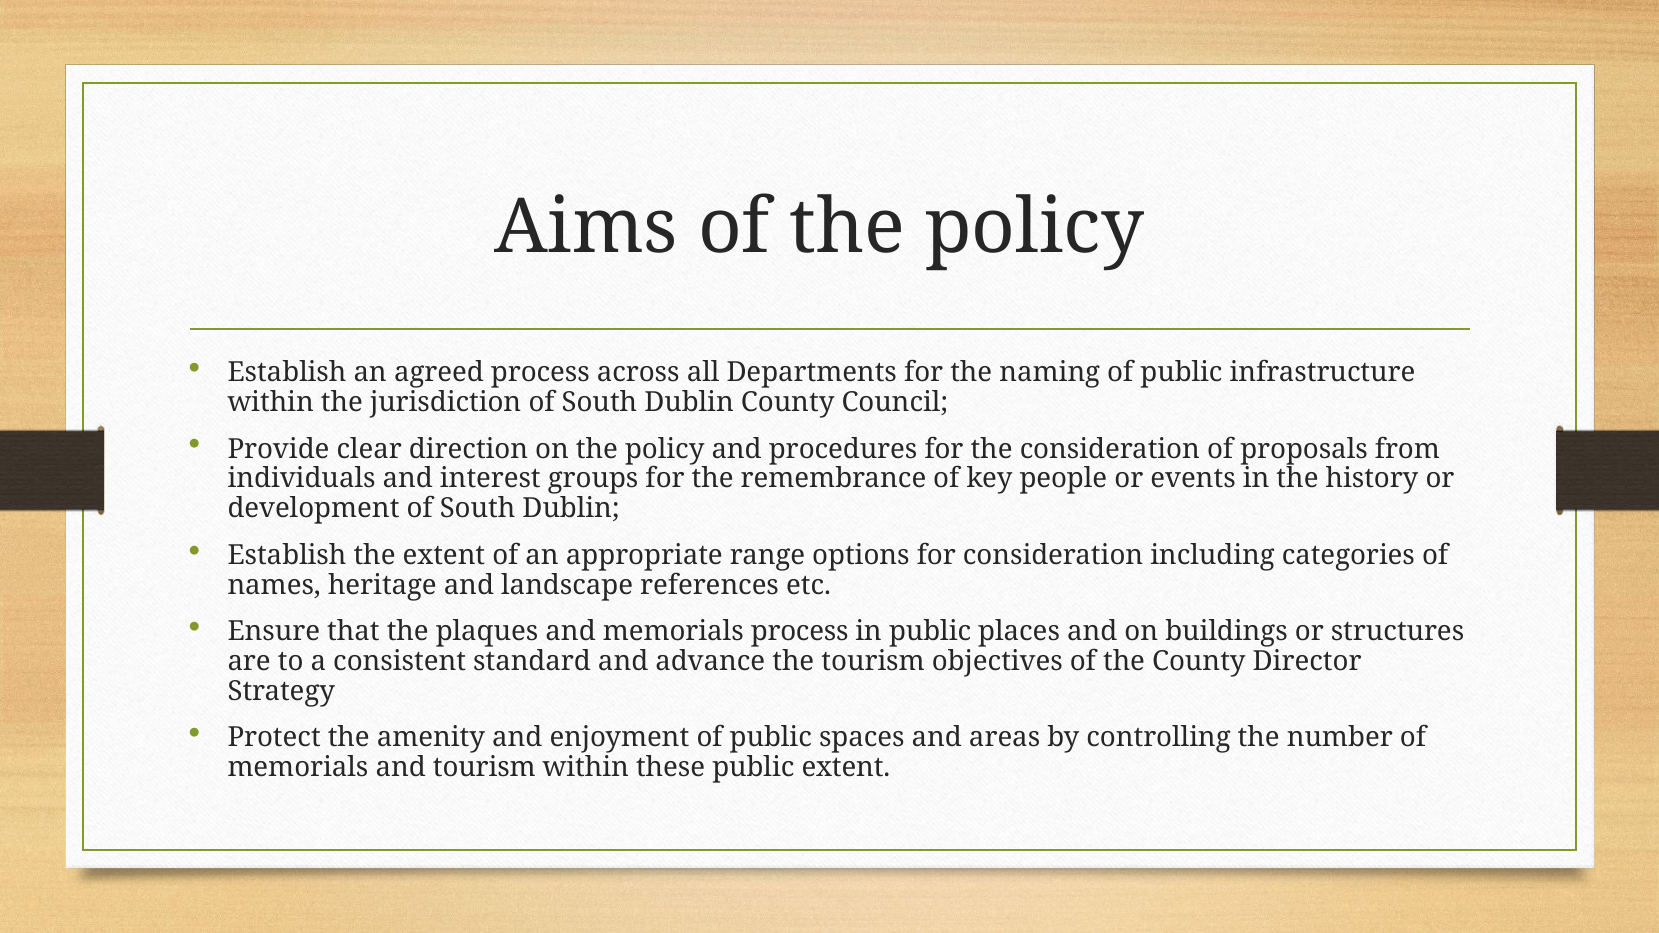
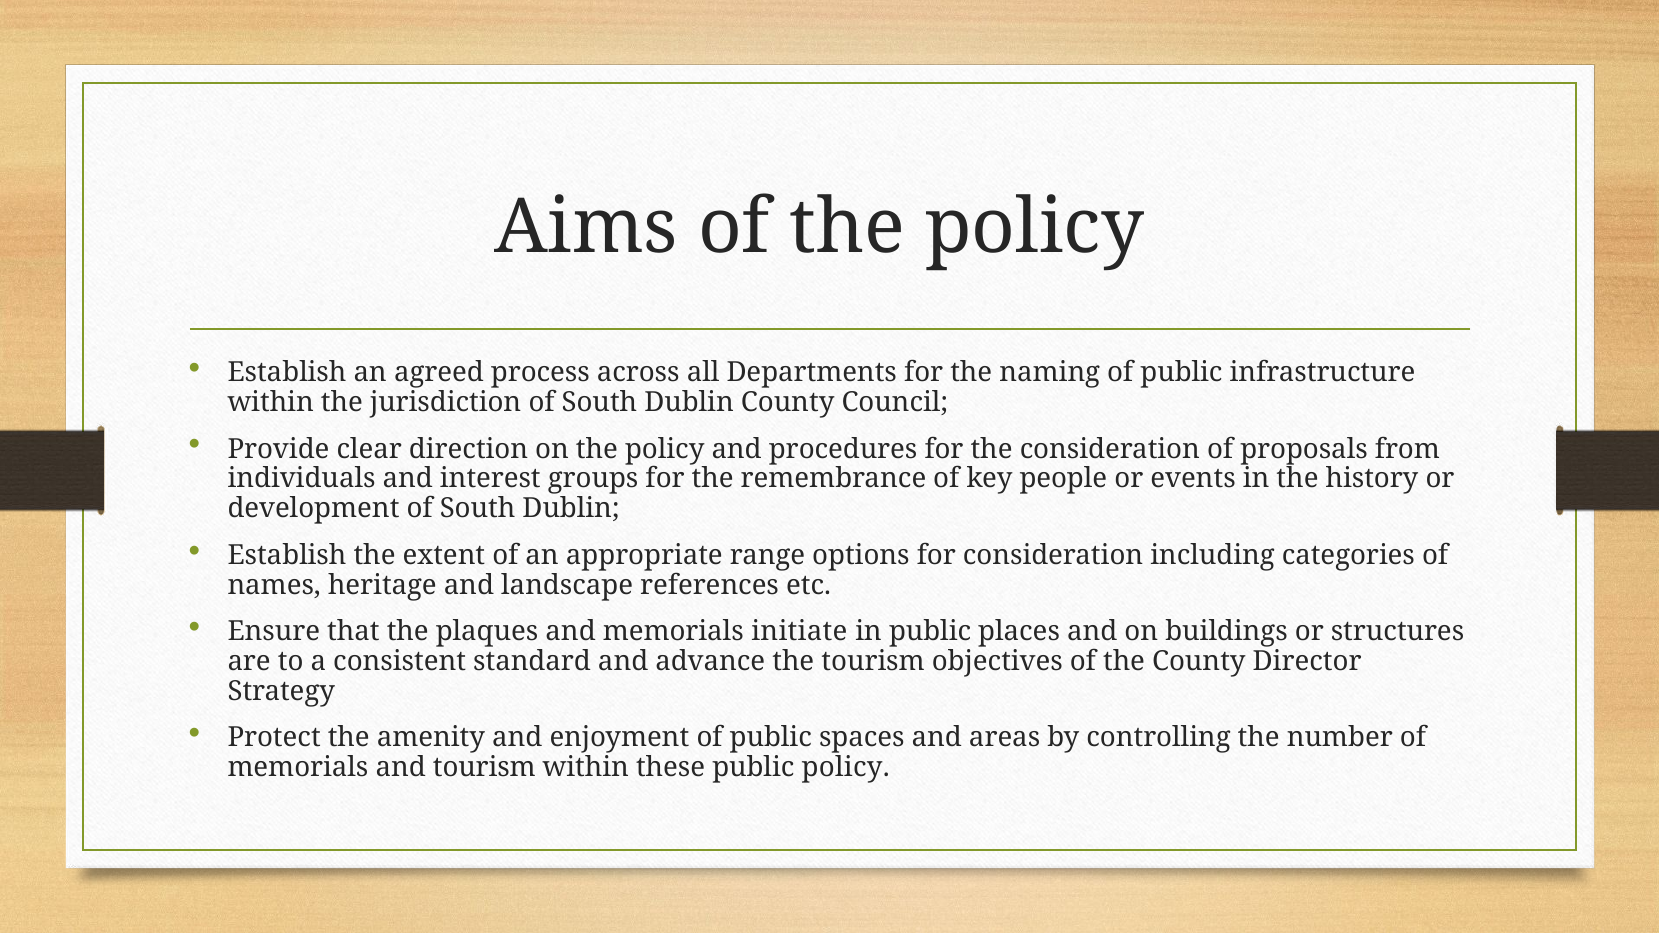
memorials process: process -> initiate (799, 632)
public extent: extent -> policy (846, 768)
